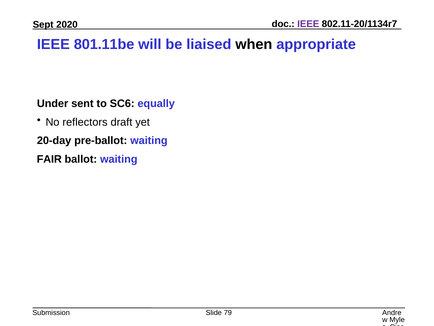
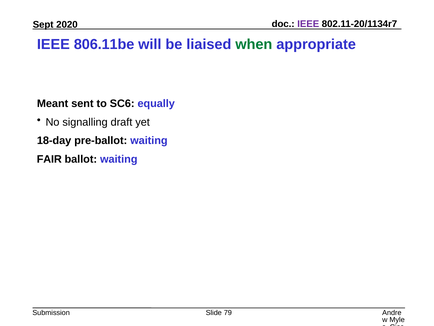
801.11be: 801.11be -> 806.11be (104, 44)
when colour: black -> green (254, 44)
Under: Under -> Meant (53, 103)
reflectors: reflectors -> signalling (85, 122)
20-day: 20-day -> 18-day (54, 140)
